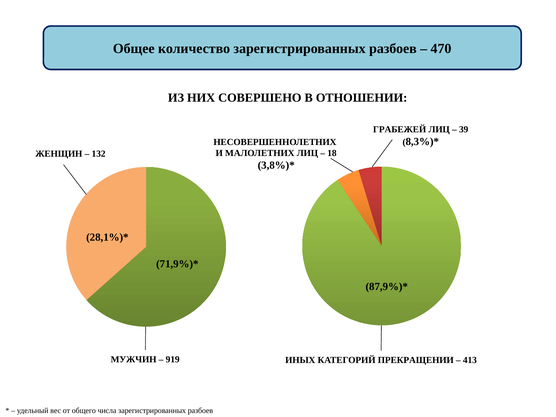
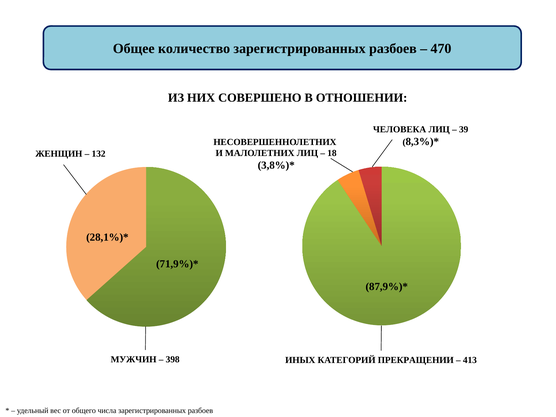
ГРАБЕЖЕЙ: ГРАБЕЖЕЙ -> ЧЕЛОВЕКА (400, 129)
919: 919 -> 398 (173, 359)
